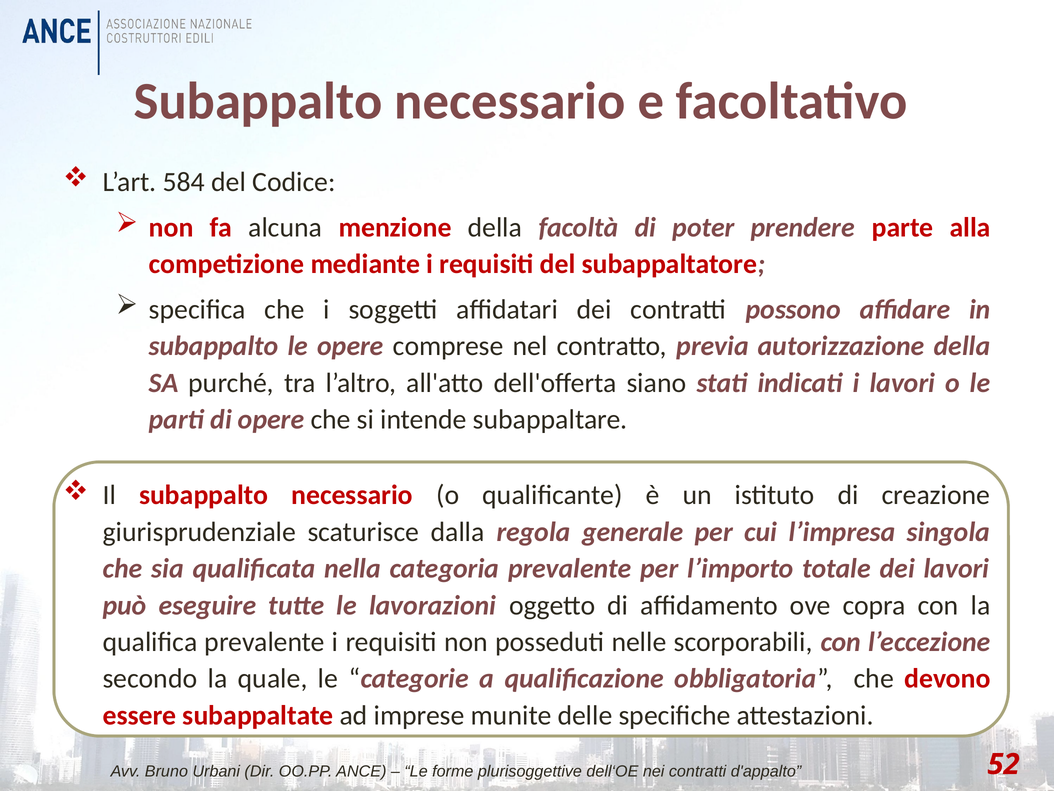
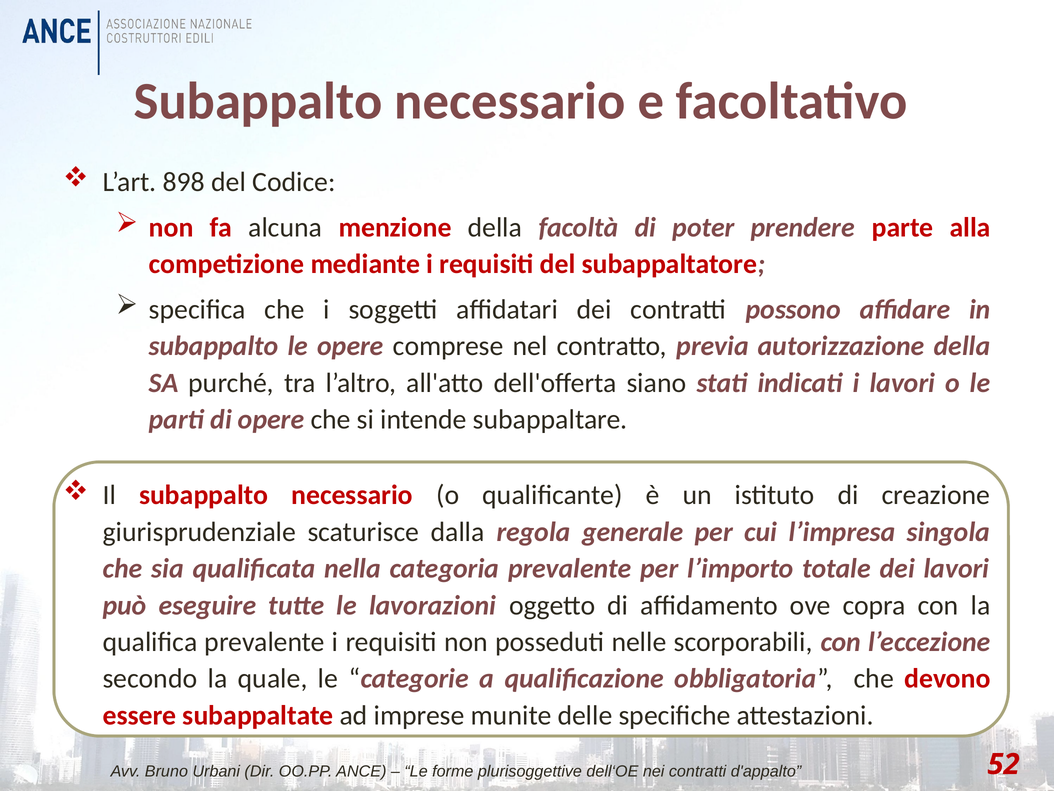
584: 584 -> 898 (184, 182)
